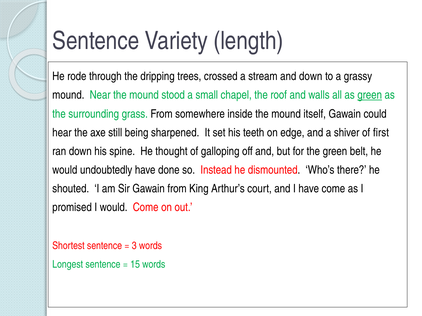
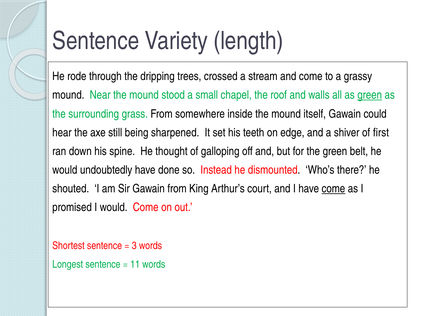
and down: down -> come (311, 76)
come underline: none -> present (333, 189)
15: 15 -> 11 (135, 265)
